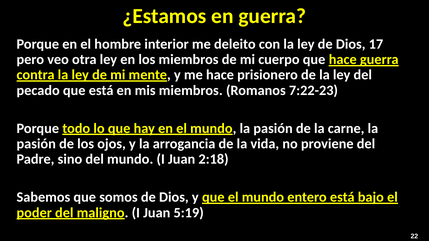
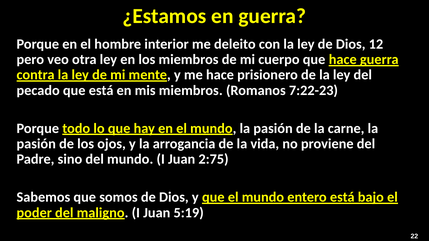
17: 17 -> 12 (376, 44)
2:18: 2:18 -> 2:75 (214, 159)
